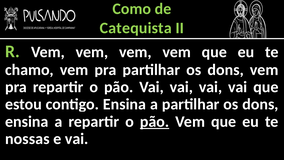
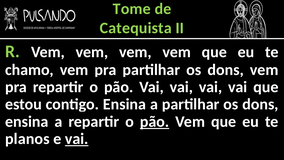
Como: Como -> Tome (132, 9)
nossas: nossas -> planos (27, 139)
vai underline: none -> present (77, 139)
